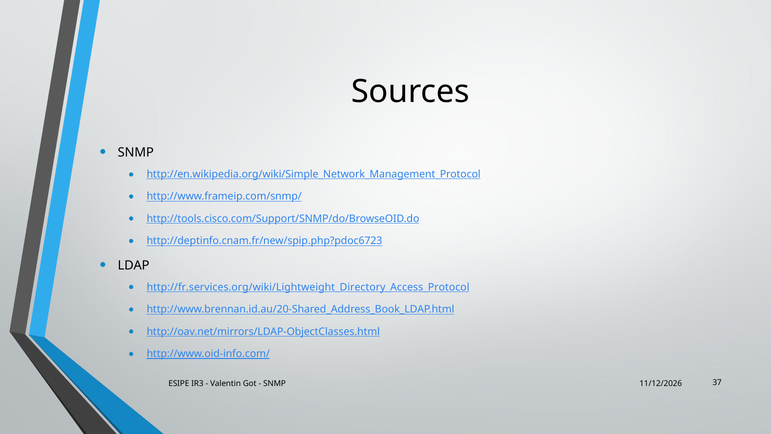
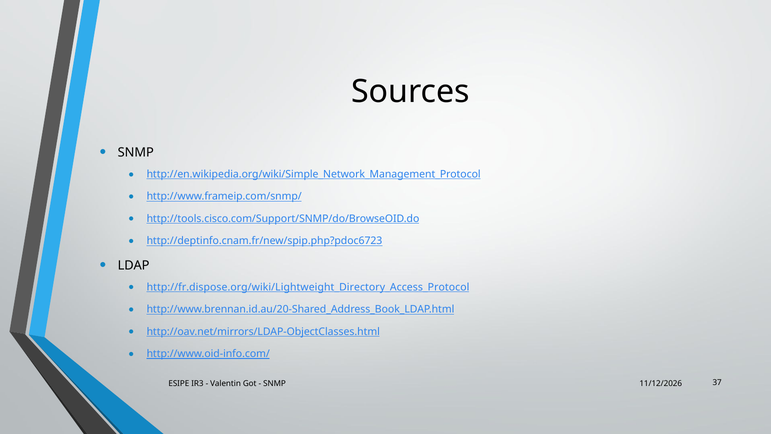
http://fr.services.org/wiki/Lightweight_Directory_Access_Protocol: http://fr.services.org/wiki/Lightweight_Directory_Access_Protocol -> http://fr.dispose.org/wiki/Lightweight_Directory_Access_Protocol (308, 287)
